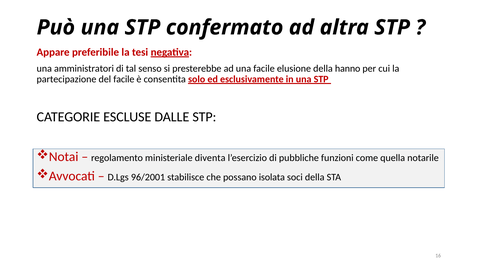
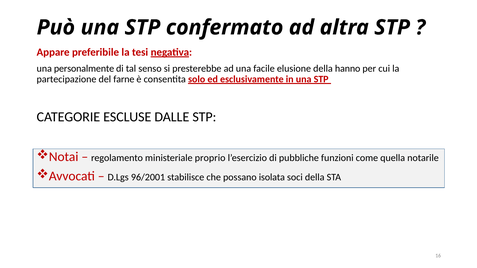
amministratori: amministratori -> personalmente (84, 69)
del facile: facile -> farne (124, 79)
diventa: diventa -> proprio (210, 158)
